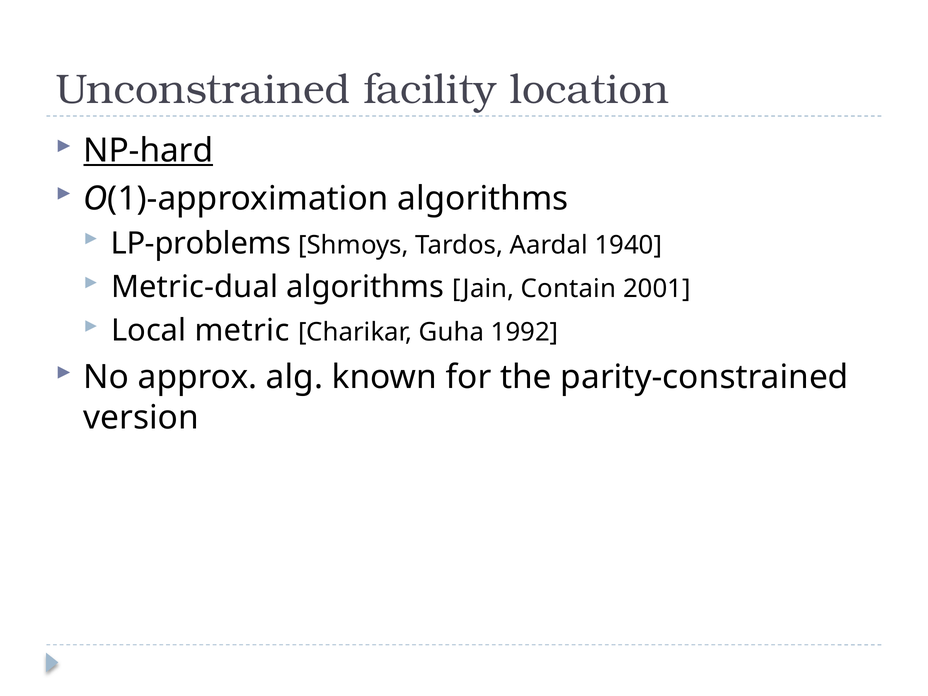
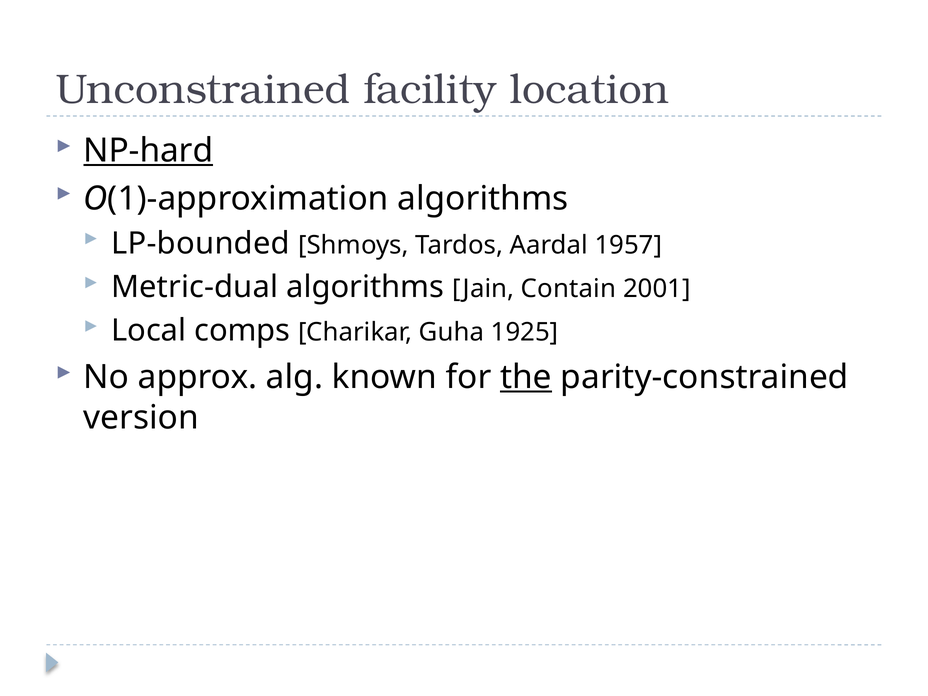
LP-problems: LP-problems -> LP-bounded (201, 244)
1940: 1940 -> 1957 (628, 245)
metric: metric -> comps (242, 331)
1992: 1992 -> 1925 (525, 332)
the underline: none -> present (526, 377)
